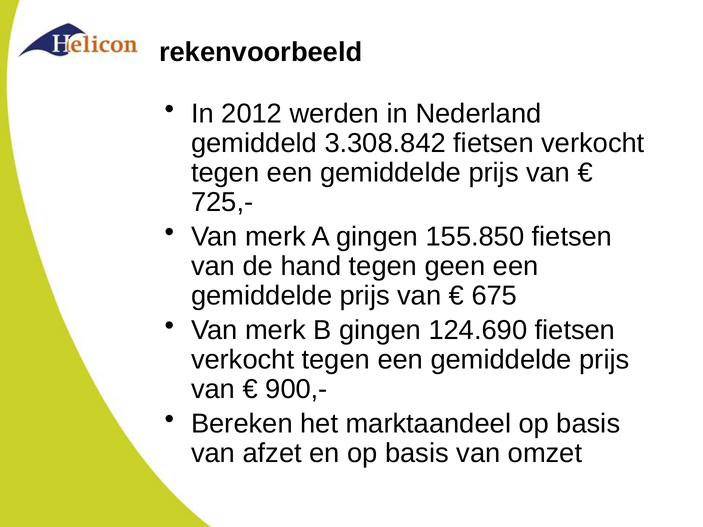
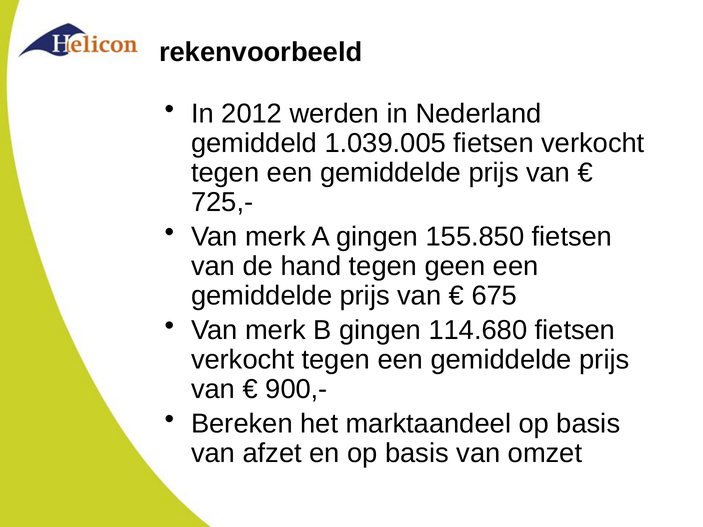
3.308.842: 3.308.842 -> 1.039.005 (385, 143)
124.690: 124.690 -> 114.680 (478, 330)
